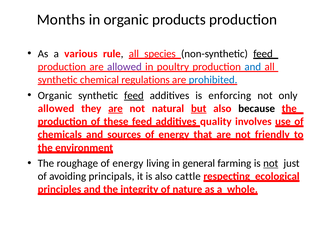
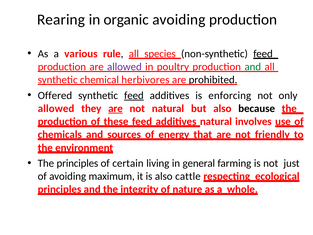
Months: Months -> Rearing (61, 20)
organic products: products -> avoiding (179, 20)
and colour: blue -> green (253, 67)
regulations: regulations -> herbivores (145, 80)
prohibited colour: blue -> black (213, 80)
Organic: Organic -> Offered (55, 95)
but underline: present -> none (199, 108)
quality: quality -> natural (216, 121)
The roughage: roughage -> principles (77, 163)
energy: energy -> certain (128, 163)
not underline: present -> none (271, 163)
principals: principals -> maximum (112, 176)
